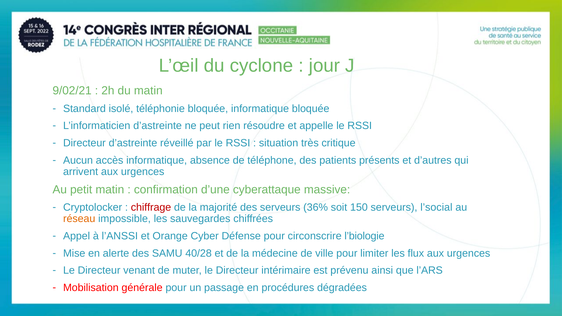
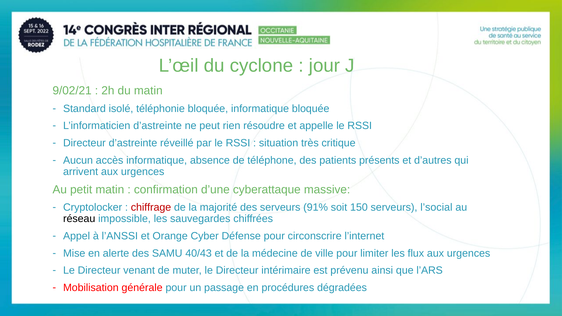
36%: 36% -> 91% (316, 208)
réseau colour: orange -> black (79, 219)
l’biologie: l’biologie -> l’internet (364, 236)
40/28: 40/28 -> 40/43 (199, 253)
